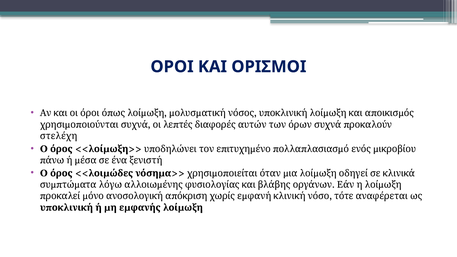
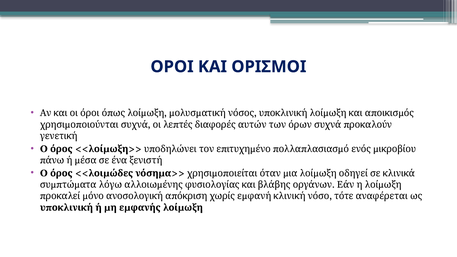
στελέχη: στελέχη -> γενετική (59, 136)
